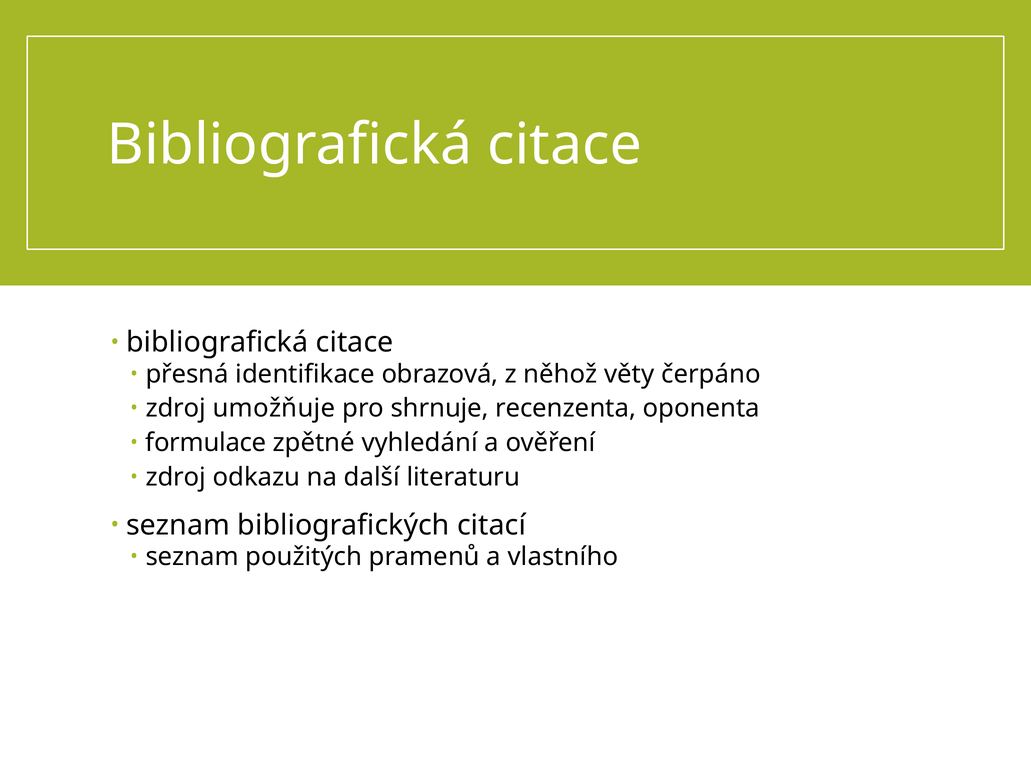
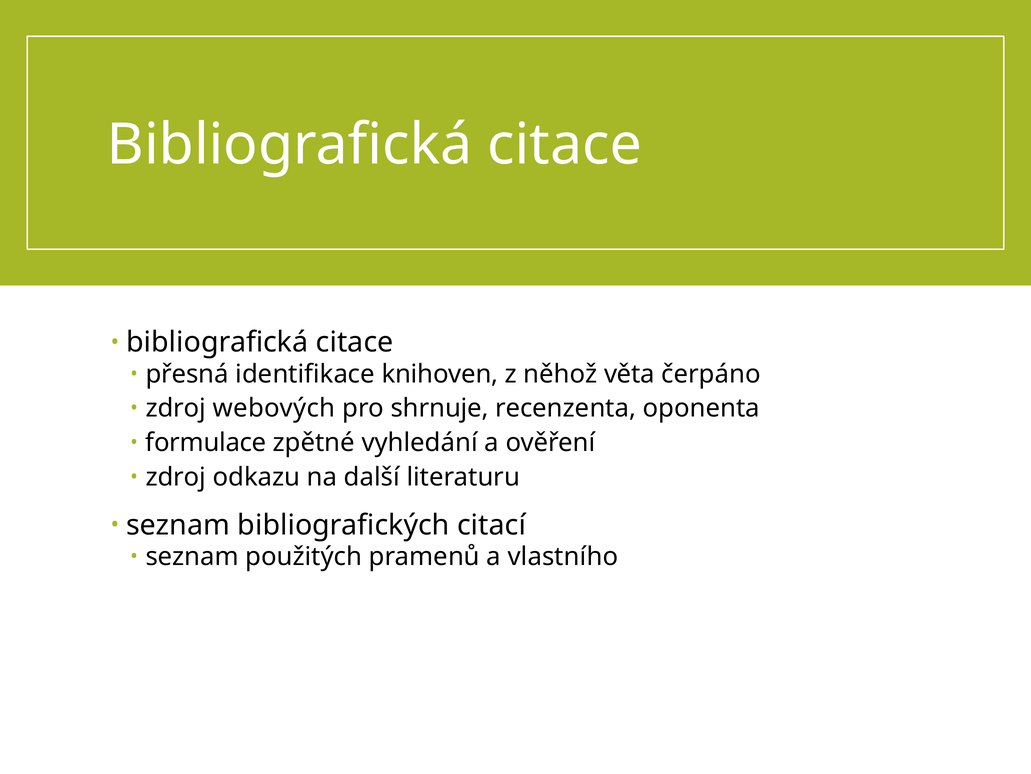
obrazová: obrazová -> knihoven (440, 374)
věty: věty -> věta (629, 374)
umožňuje: umožňuje -> webových (274, 408)
